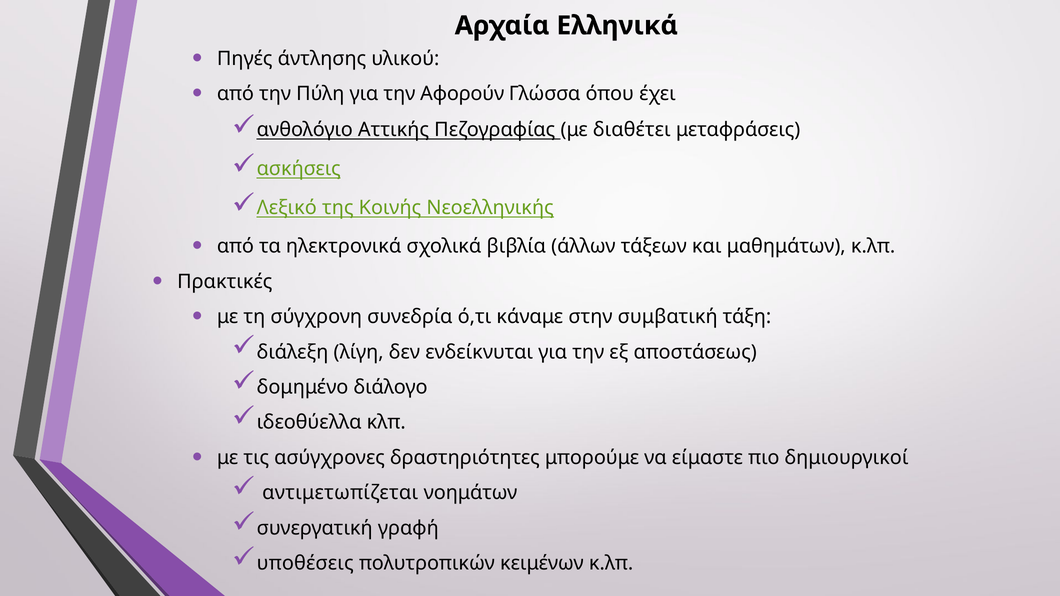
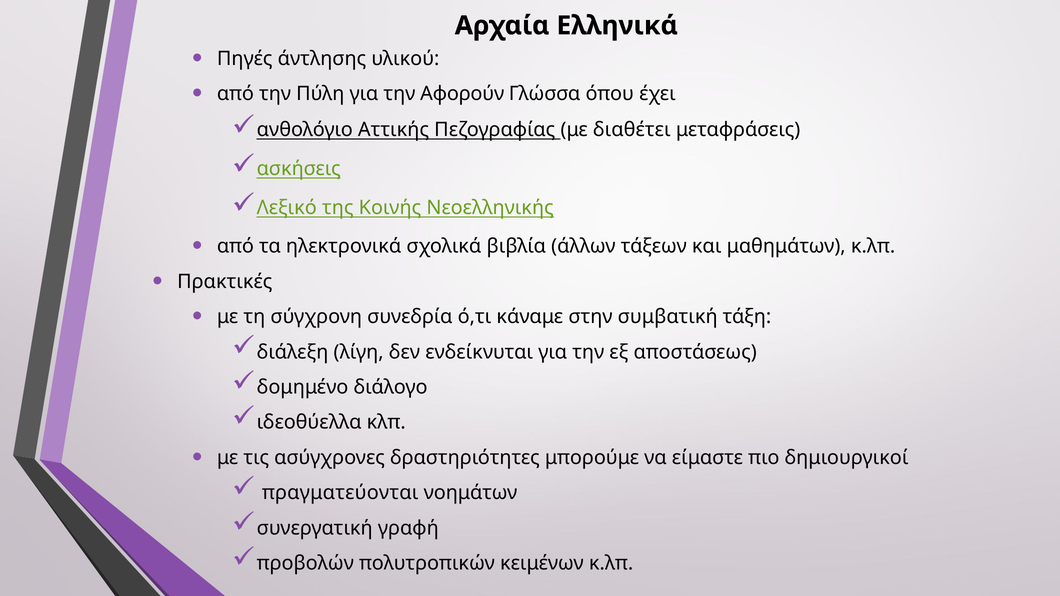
αντιμετωπίζεται: αντιμετωπίζεται -> πραγματεύονται (340, 493)
υποθέσεις: υποθέσεις -> προβολών (305, 564)
